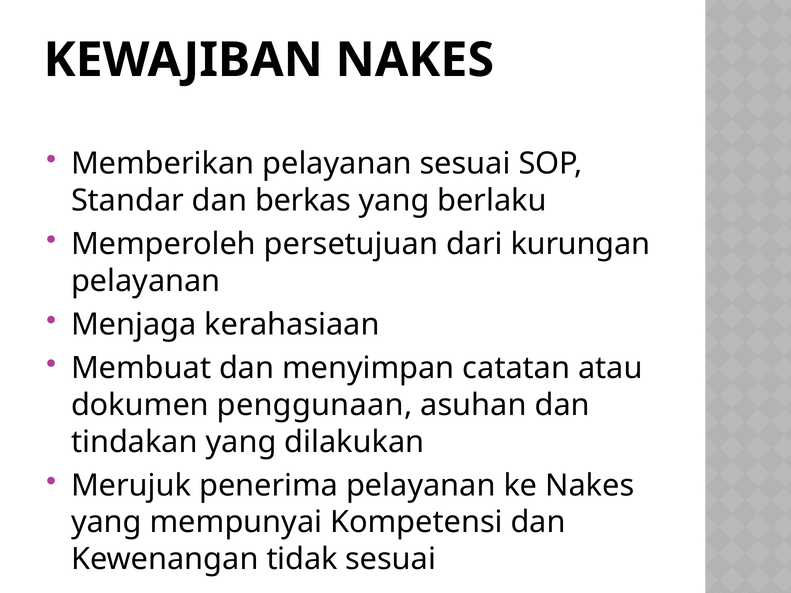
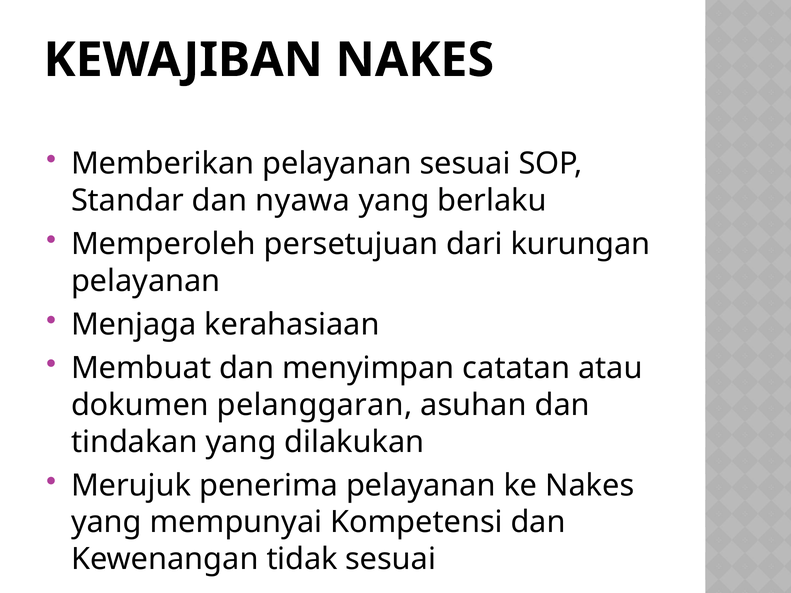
berkas: berkas -> nyawa (303, 201)
penggunaan: penggunaan -> pelanggaran (315, 405)
